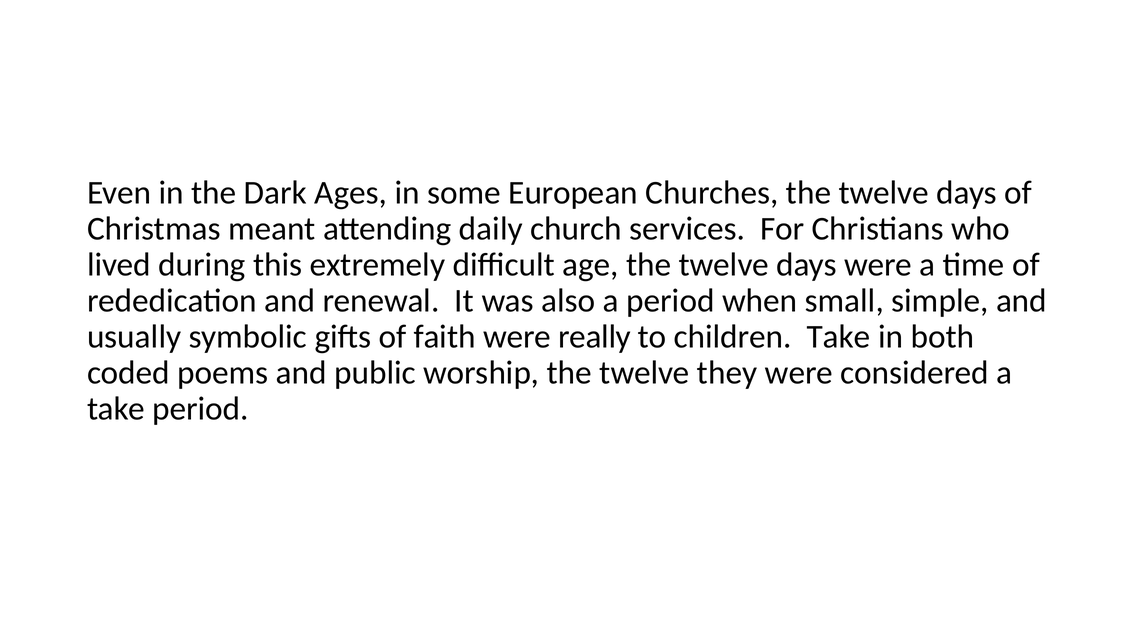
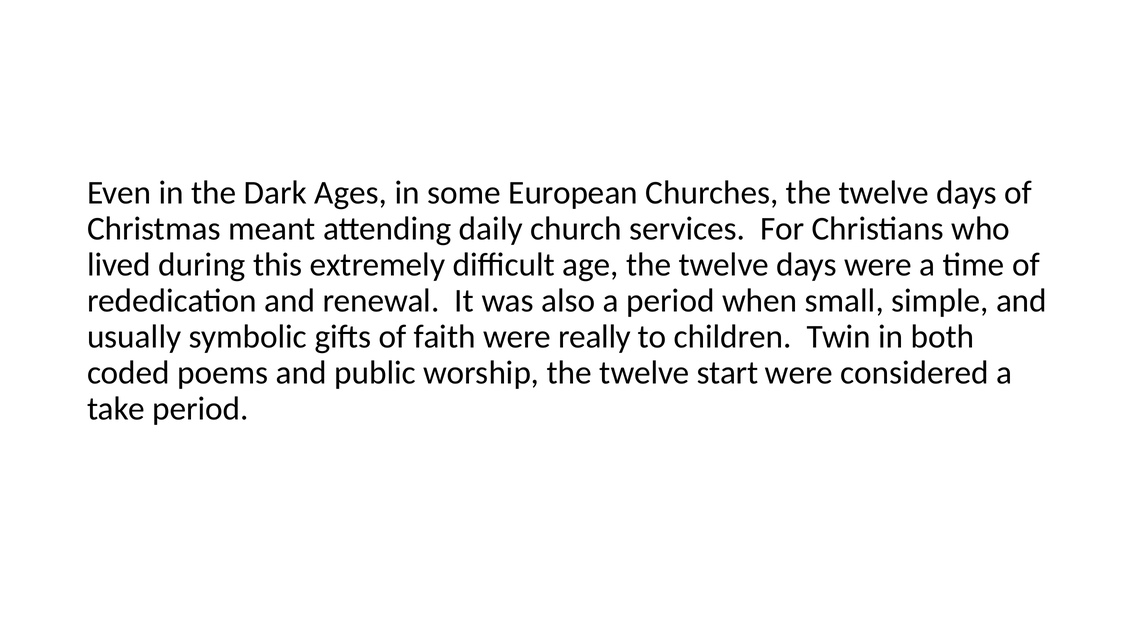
children Take: Take -> Twin (839, 337)
they: they -> start (727, 373)
